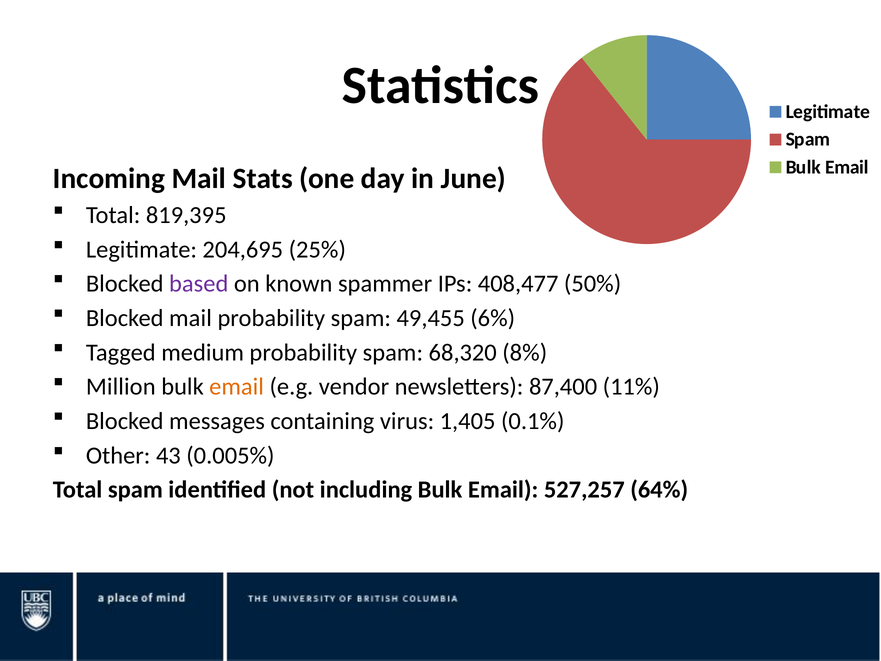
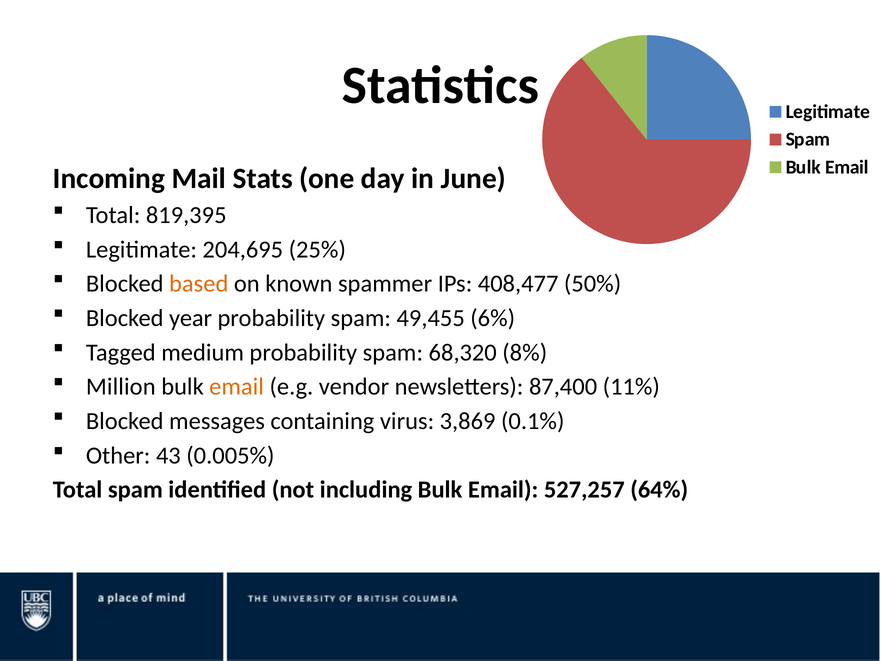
based colour: purple -> orange (199, 284)
Blocked mail: mail -> year (191, 318)
1,405: 1,405 -> 3,869 (468, 421)
